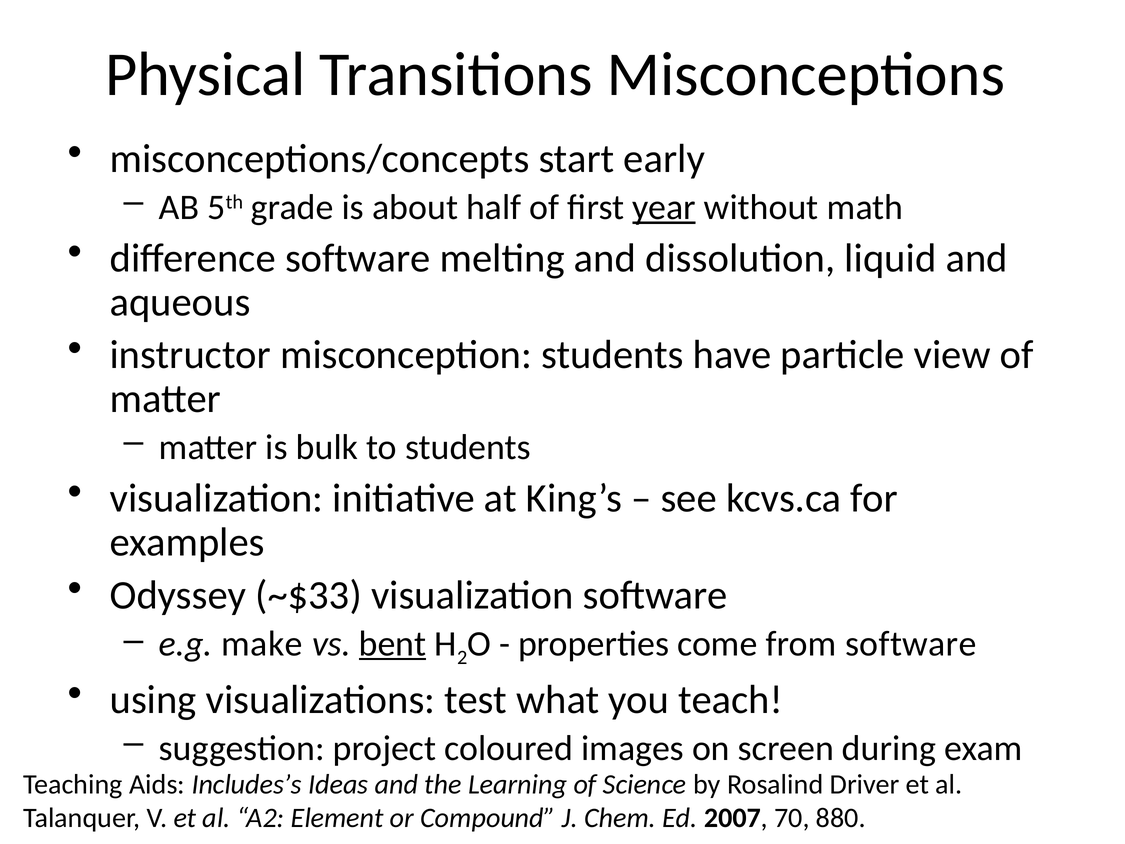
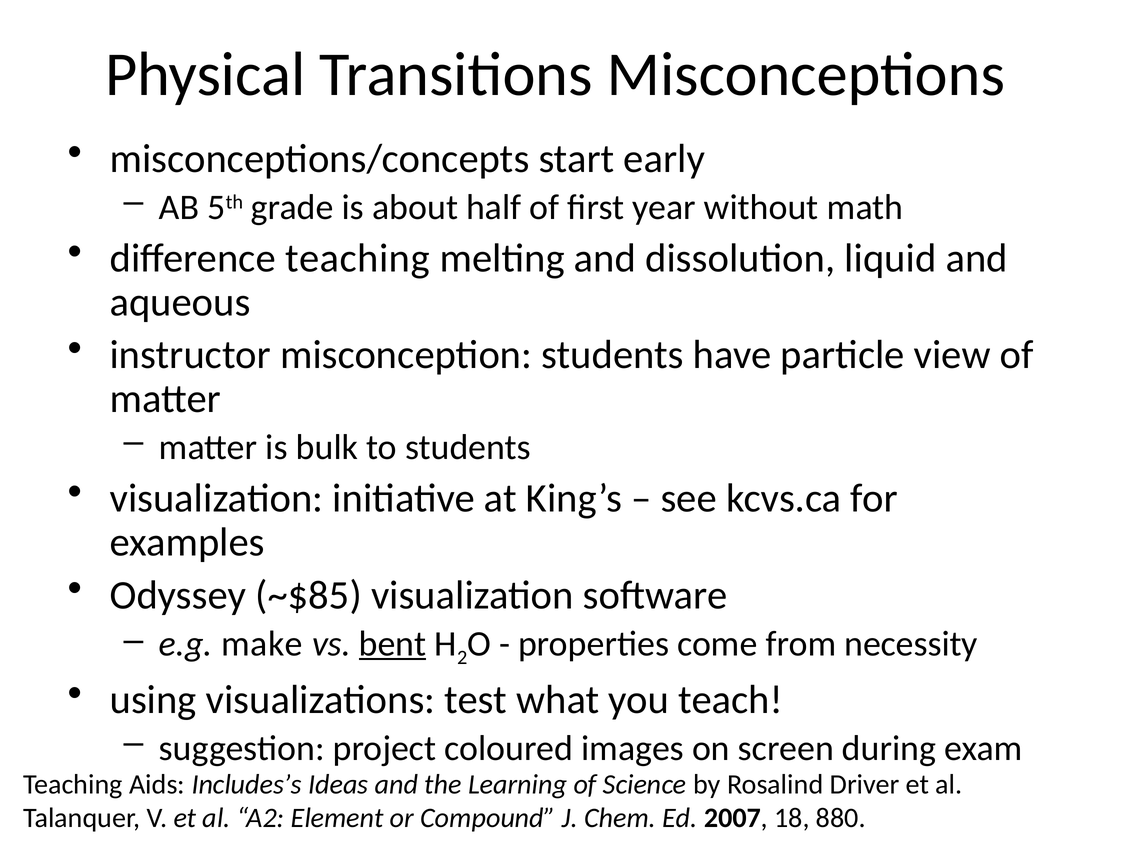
year underline: present -> none (664, 207)
difference software: software -> teaching (358, 258)
~$33: ~$33 -> ~$85 (309, 595)
from software: software -> necessity (911, 644)
70: 70 -> 18 (792, 818)
